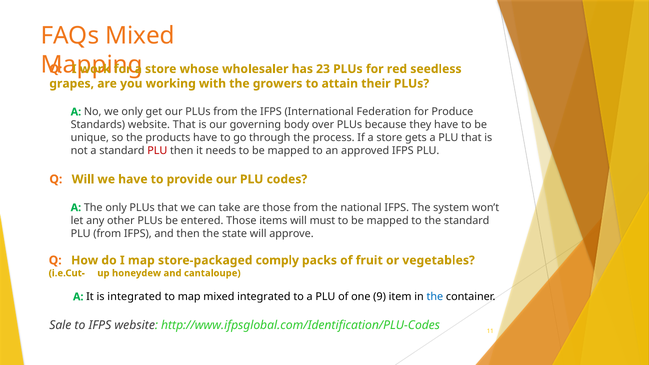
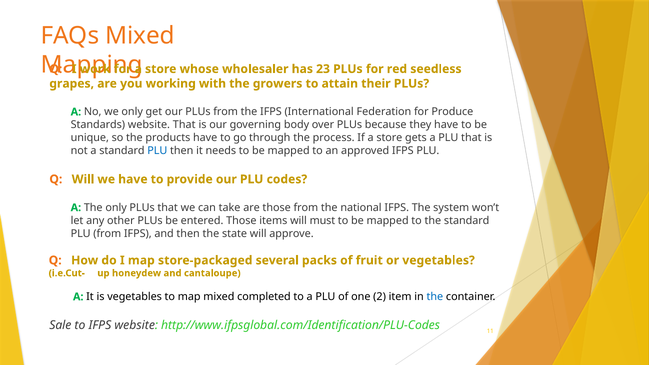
PLU colour: red -> blue (157, 151)
comply: comply -> several (277, 260)
is integrated: integrated -> vegetables (135, 297)
mixed integrated: integrated -> completed (264, 297)
9: 9 -> 2 (380, 297)
